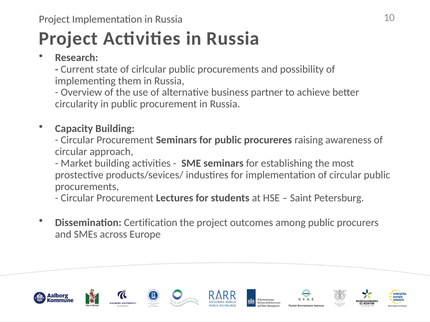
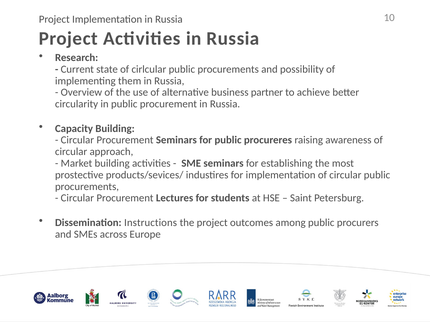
Certification: Certification -> Instructions (151, 223)
